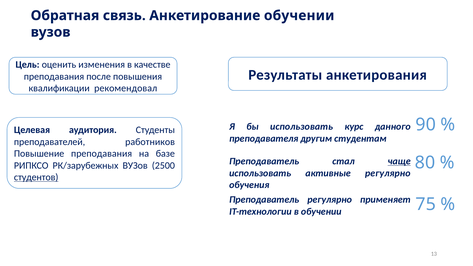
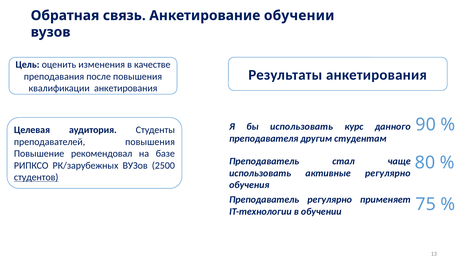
квалификации рекомендовал: рекомендовал -> анкетирования (126, 88)
преподавателей работников: работников -> повышения (150, 142)
Повышение преподавания: преподавания -> рекомендовал (102, 154)
чаще underline: present -> none (399, 161)
